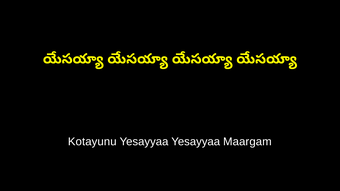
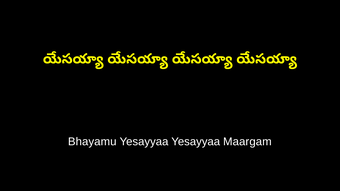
Kotayunu: Kotayunu -> Bhayamu (92, 142)
